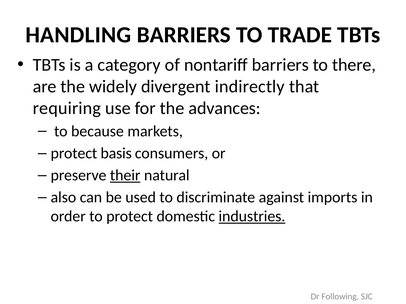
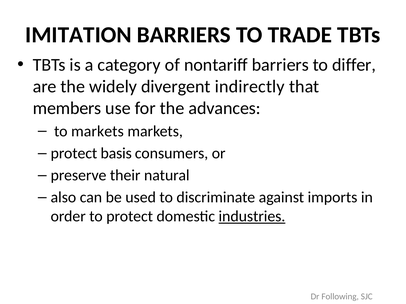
HANDLING: HANDLING -> IMITATION (78, 35)
there: there -> differ (354, 65)
requiring: requiring -> members (67, 108)
to because: because -> markets (97, 132)
their underline: present -> none (125, 176)
